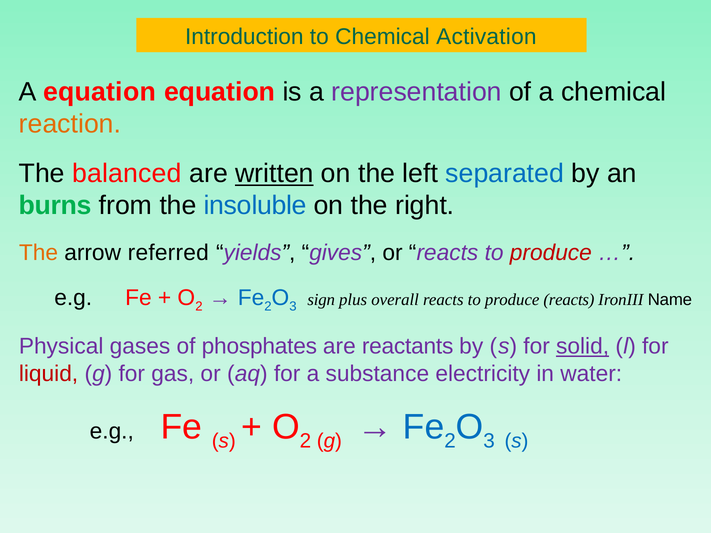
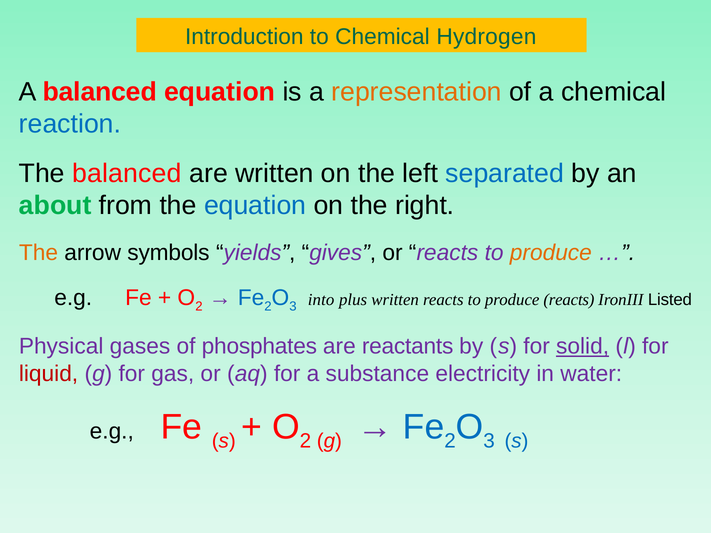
Activation: Activation -> Hydrogen (486, 37)
A equation: equation -> balanced (100, 92)
representation colour: purple -> orange (417, 92)
reaction colour: orange -> blue (70, 124)
written underline: present -> none (274, 174)
burns: burns -> about (55, 206)
the insoluble: insoluble -> equation (255, 206)
referred: referred -> symbols (168, 253)
produce colour: red -> orange (551, 253)
sign: sign -> into (321, 300)
plus overall: overall -> written (395, 300)
Name: Name -> Listed (670, 300)
